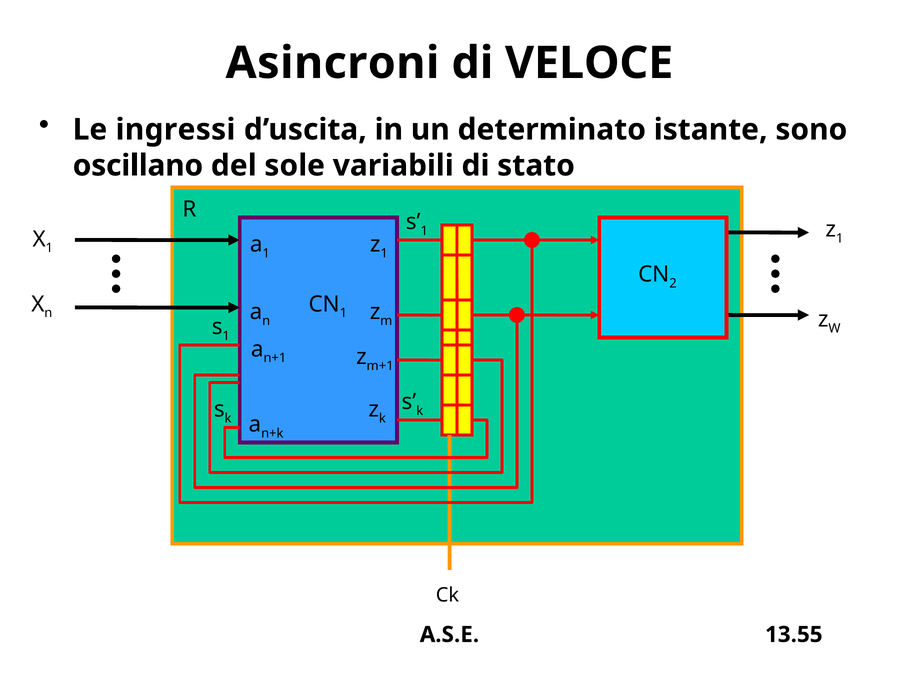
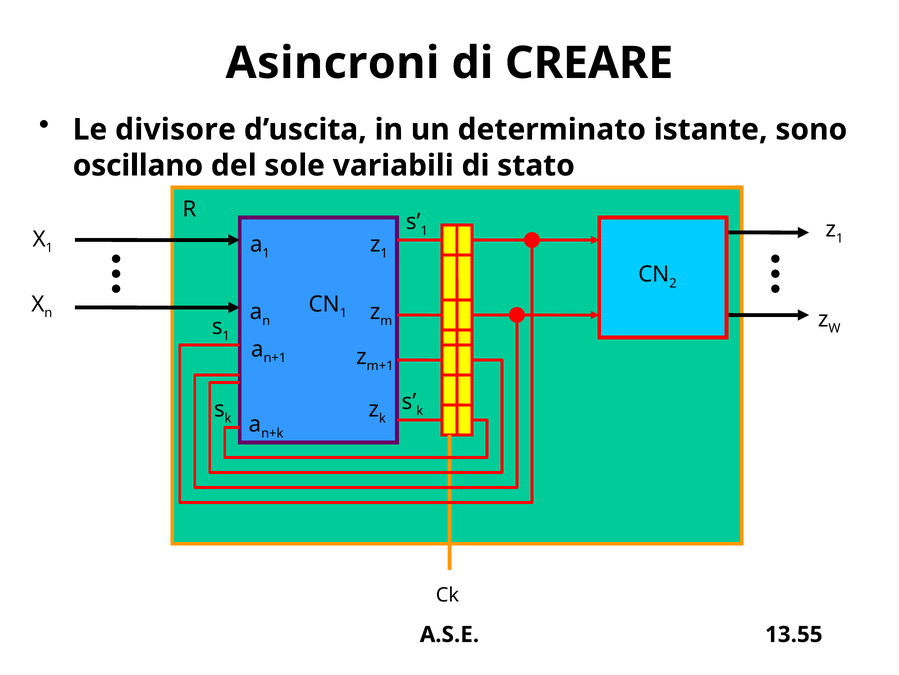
VELOCE: VELOCE -> CREARE (589, 63)
ingressi: ingressi -> divisore (176, 129)
